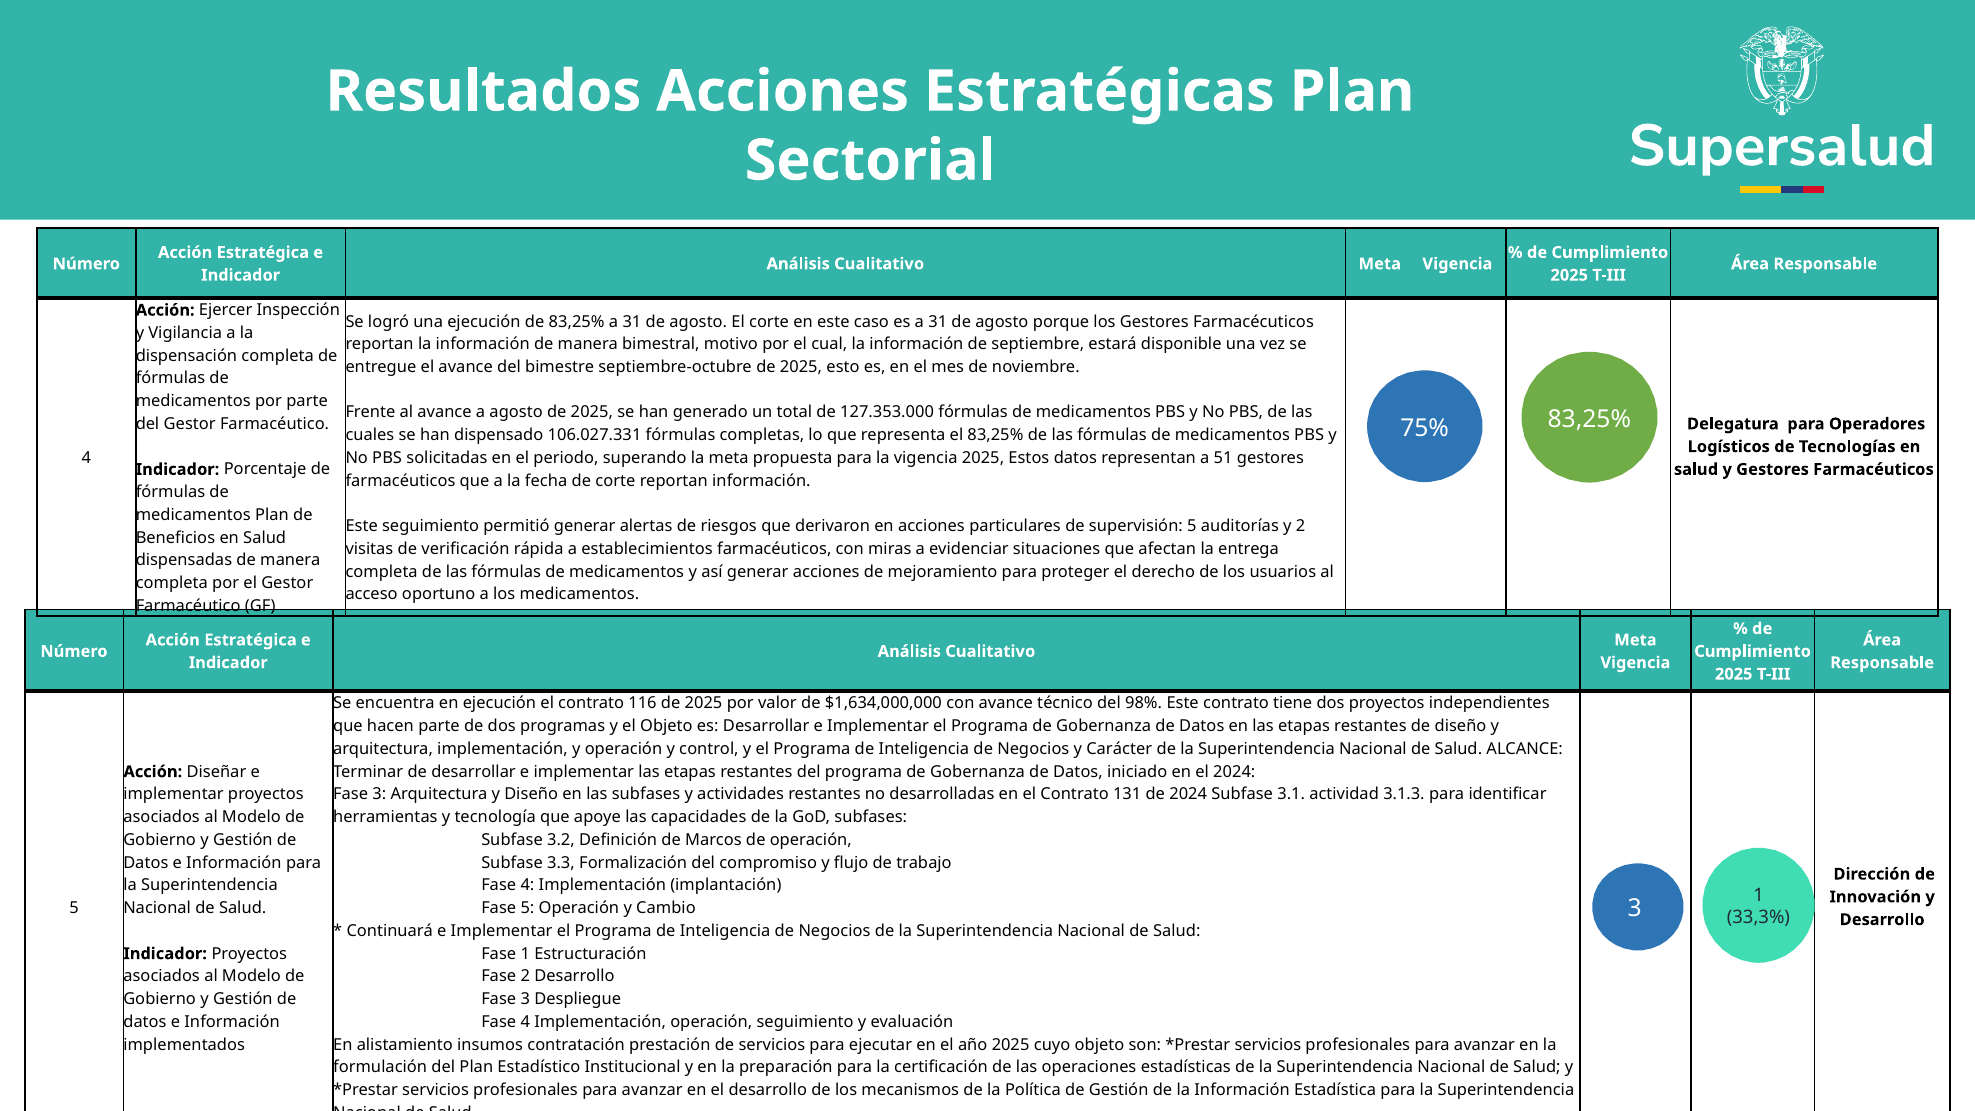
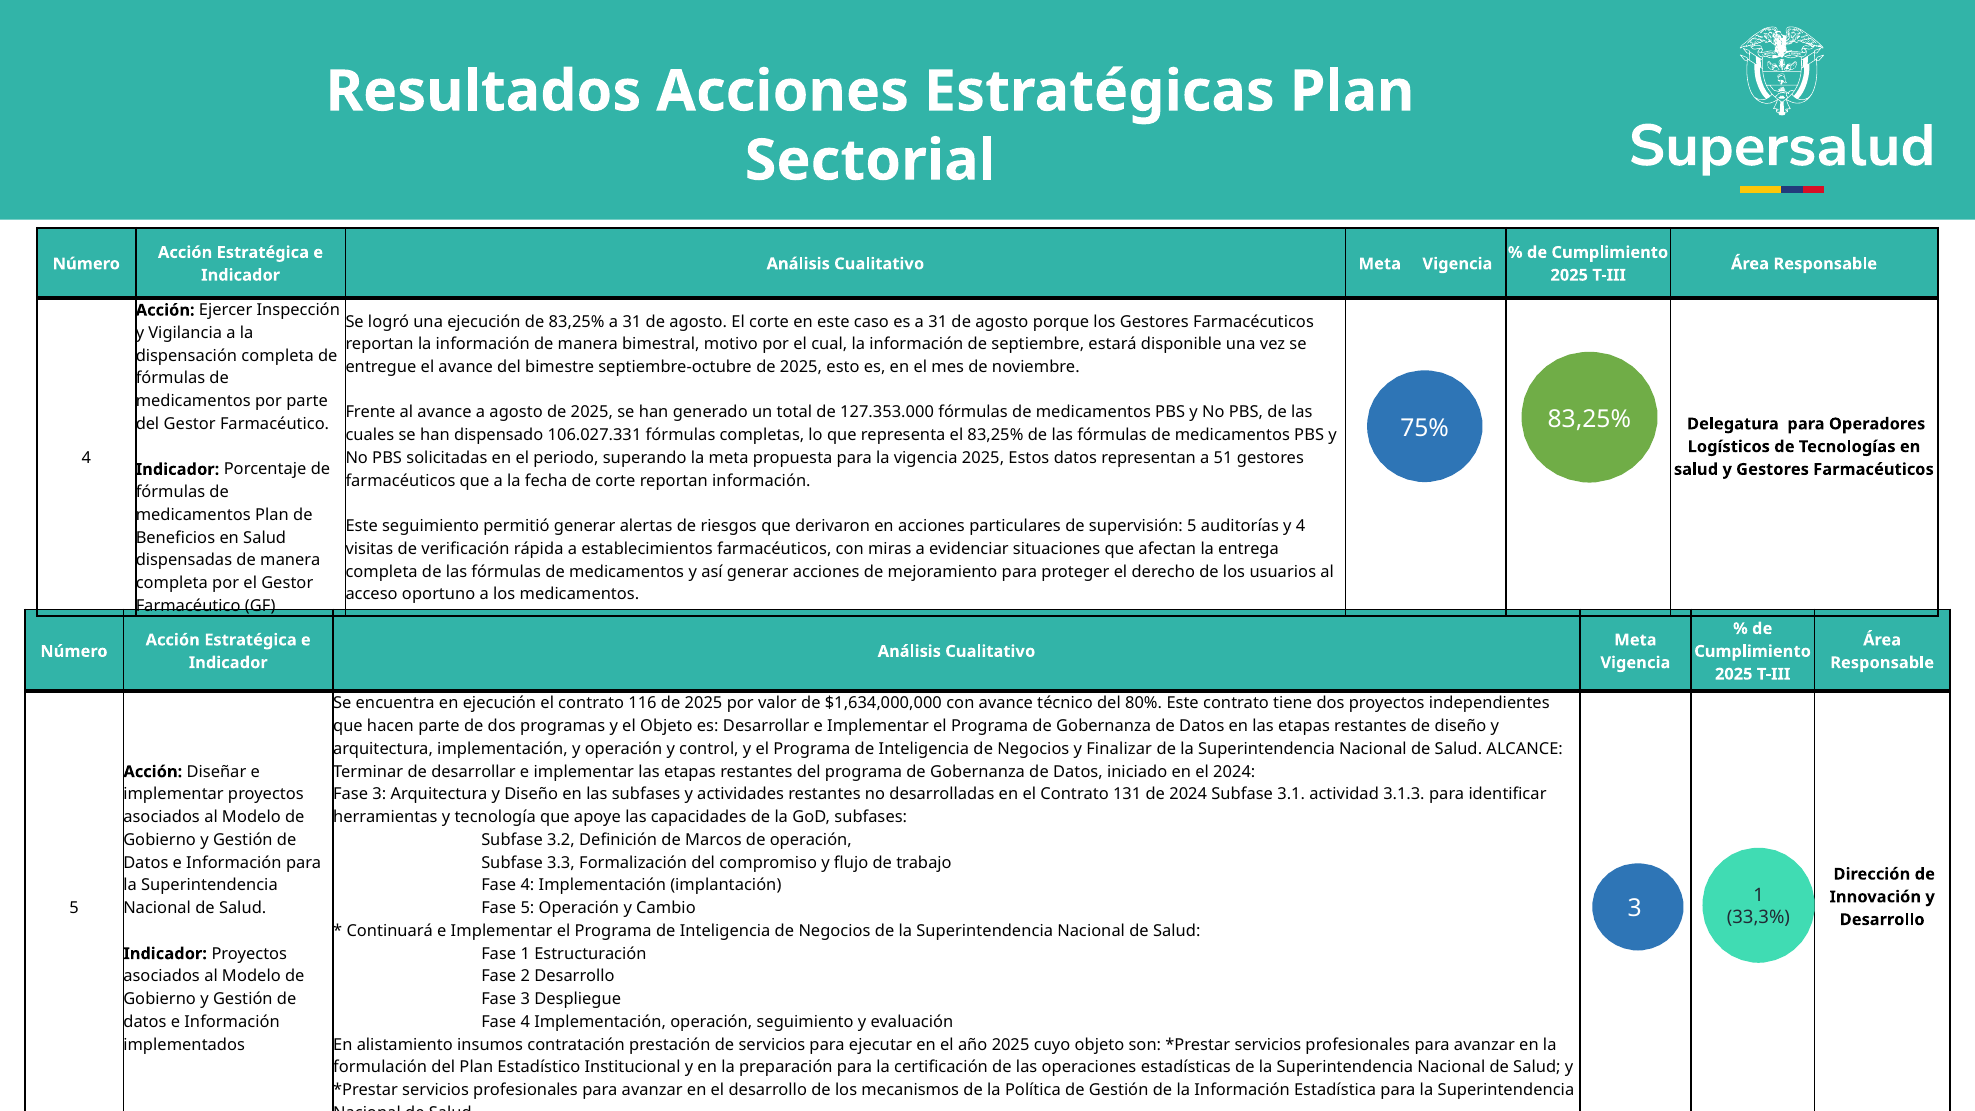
y 2: 2 -> 4 (1301, 526)
98%: 98% -> 80% (1144, 704)
Carácter: Carácter -> Finalizar (1119, 749)
